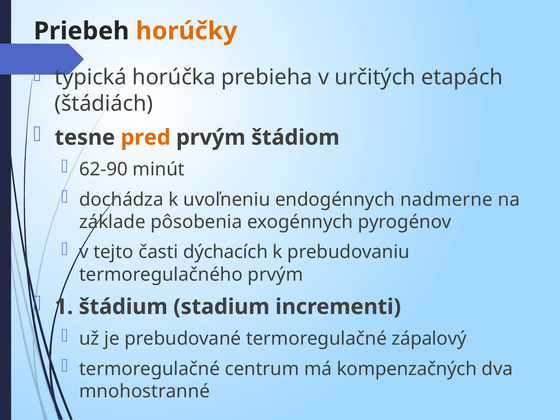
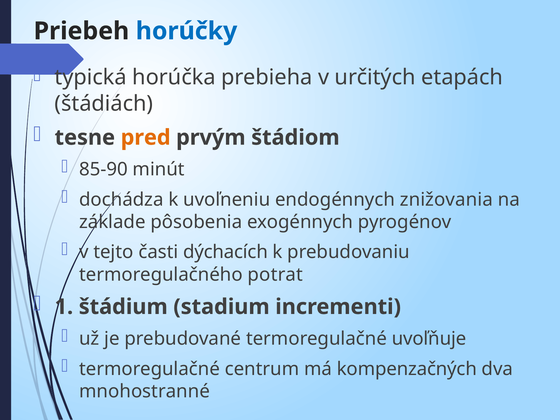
horúčky colour: orange -> blue (187, 31)
62-90: 62-90 -> 85-90 (103, 169)
nadmerne: nadmerne -> znižovania (446, 200)
termoregulačného prvým: prvým -> potrat (275, 275)
zápalový: zápalový -> uvoľňuje (429, 339)
